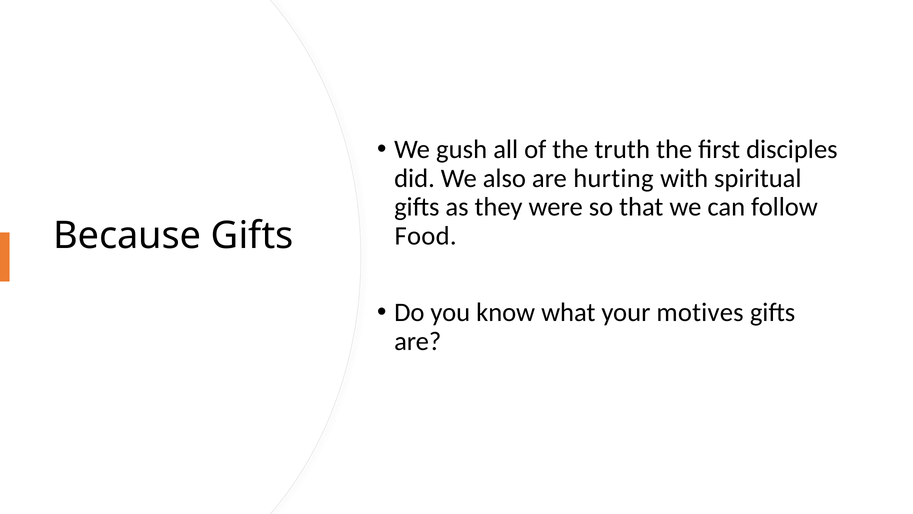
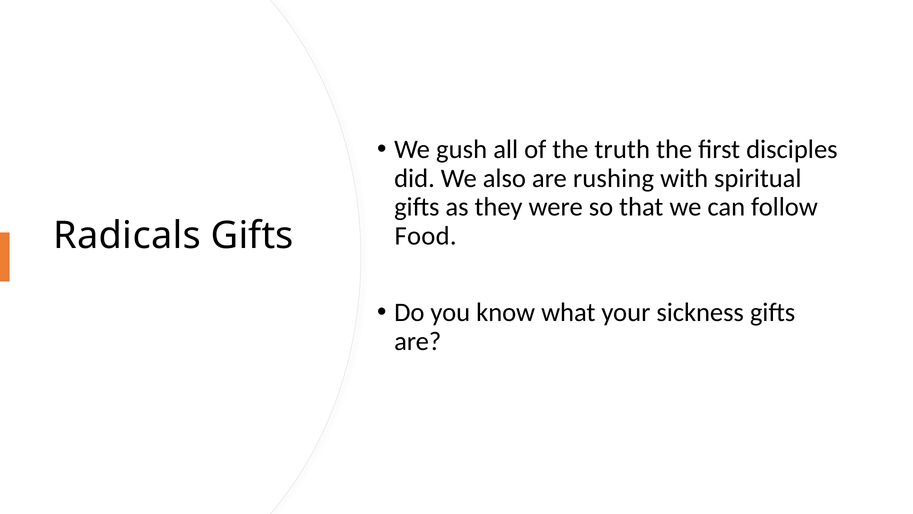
hurting: hurting -> rushing (613, 178)
Because: Because -> Radicals (127, 236)
motives: motives -> sickness (700, 312)
